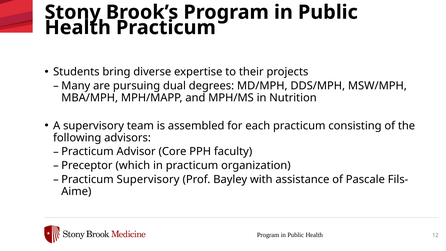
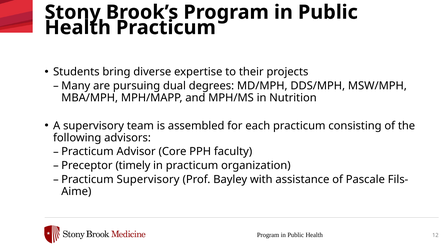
which: which -> timely (133, 165)
